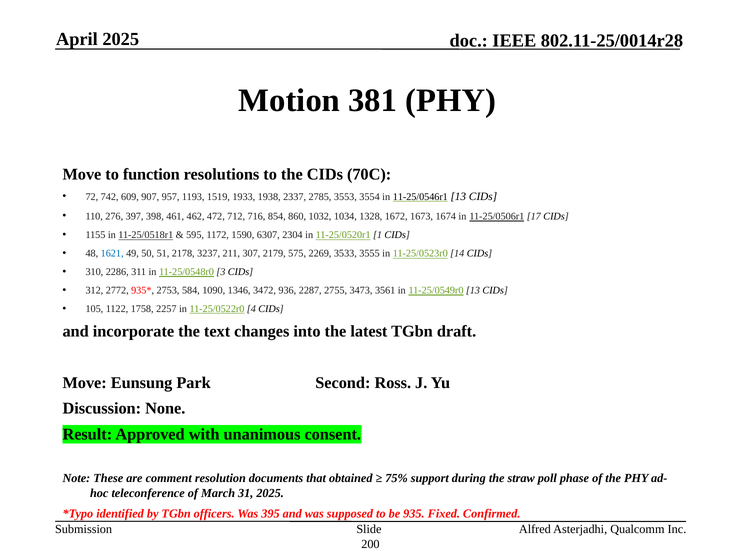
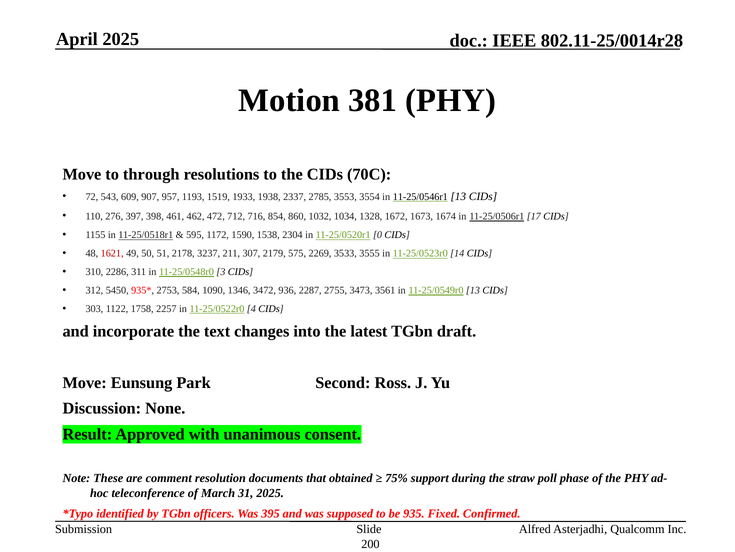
function: function -> through (151, 174)
742: 742 -> 543 (110, 197)
6307: 6307 -> 1538 (268, 235)
1: 1 -> 0 (378, 235)
1621 colour: blue -> red (112, 253)
2772: 2772 -> 5450 (117, 290)
105: 105 -> 303 (94, 308)
